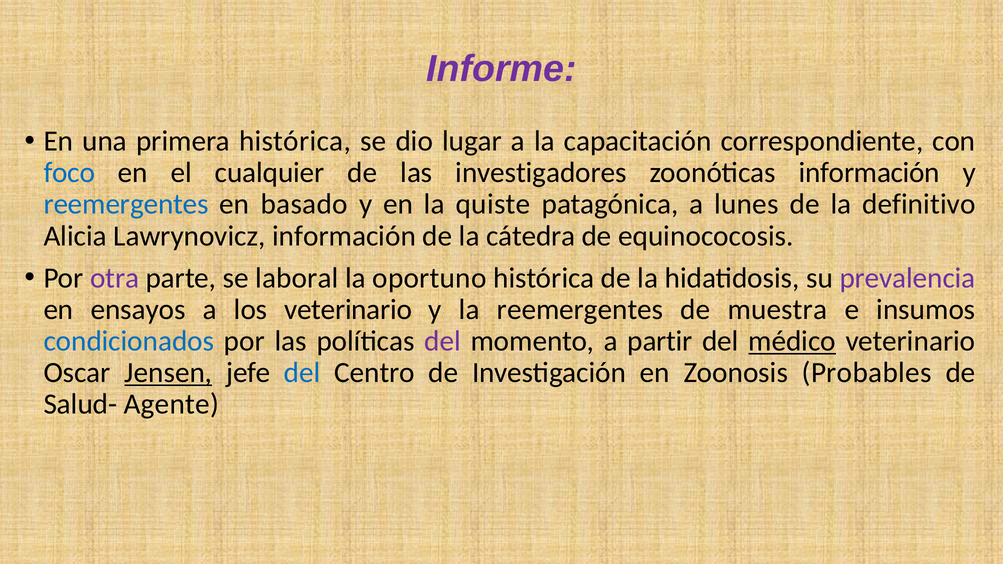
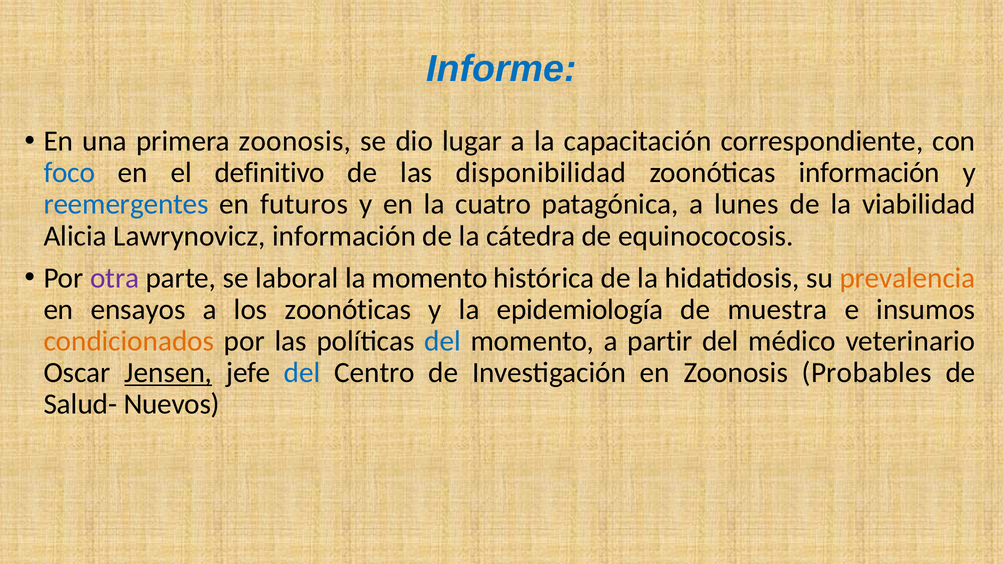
Informe colour: purple -> blue (501, 69)
primera histórica: histórica -> zoonosis (295, 141)
cualquier: cualquier -> definitivo (270, 173)
investigadores: investigadores -> disponibilidad (541, 173)
basado: basado -> futuros (304, 204)
quiste: quiste -> cuatro (493, 204)
definitivo: definitivo -> viabilidad (919, 204)
la oportuno: oportuno -> momento (430, 278)
prevalencia colour: purple -> orange (908, 278)
los veterinario: veterinario -> zoonóticas (348, 310)
la reemergentes: reemergentes -> epidemiología (580, 310)
condicionados colour: blue -> orange (129, 341)
del colour: purple -> blue (442, 341)
médico underline: present -> none (792, 341)
Agente: Agente -> Nuevos (172, 404)
